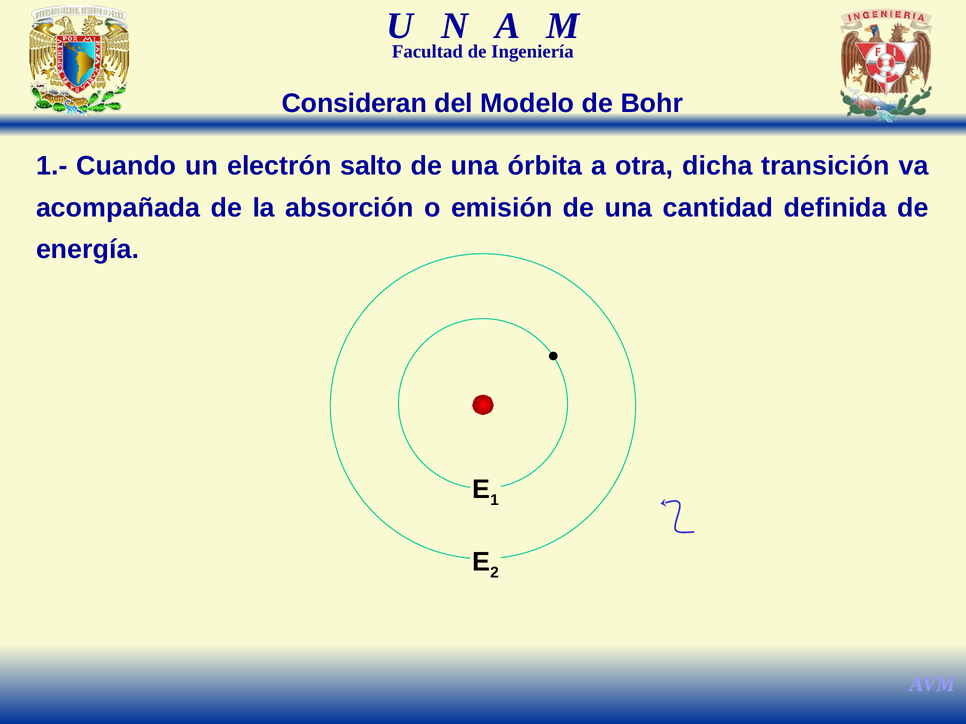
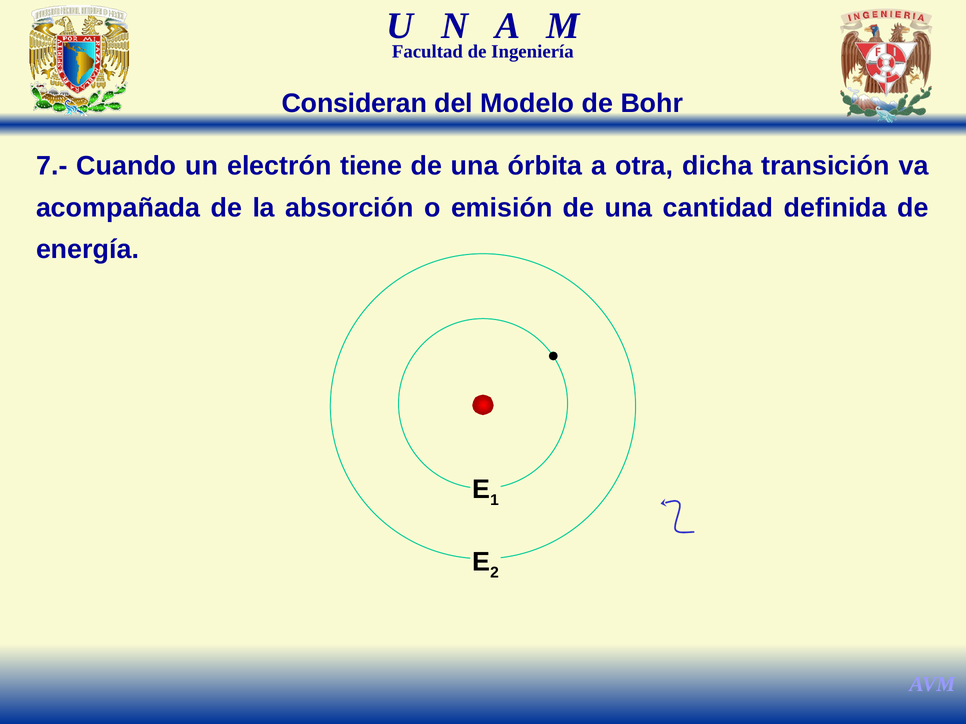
1.-: 1.- -> 7.- (52, 166)
salto: salto -> tiene (371, 166)
